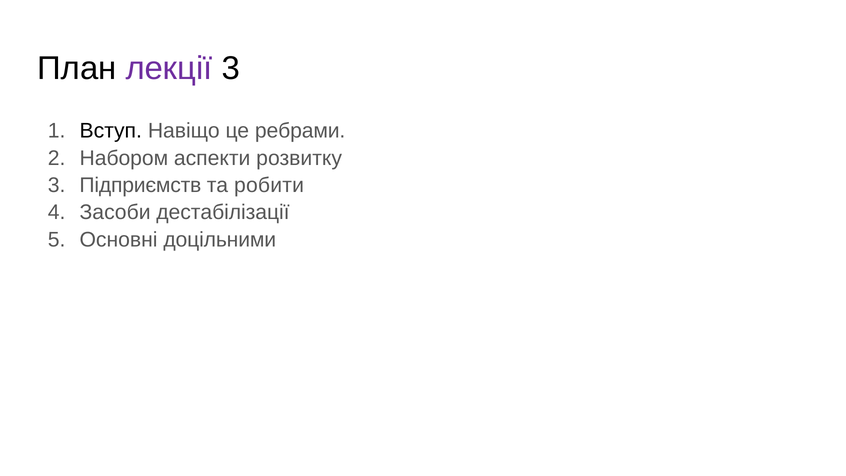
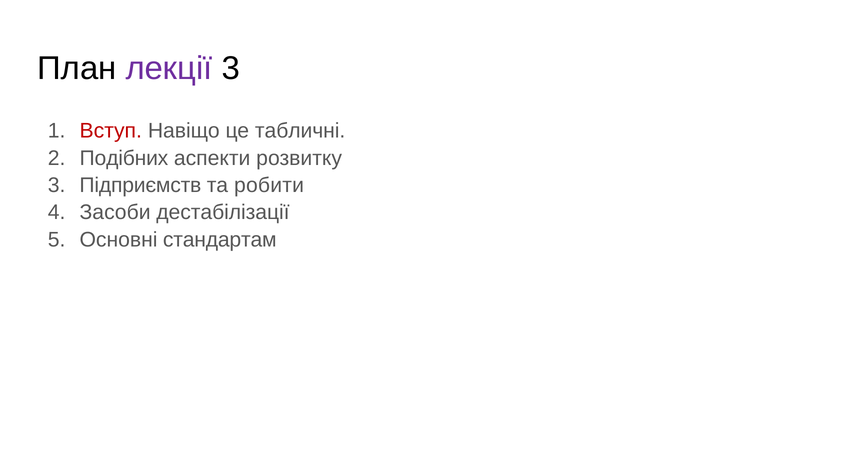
Вступ colour: black -> red (111, 131)
ребрами: ребрами -> табличні (300, 131)
Набором: Набором -> Подібних (124, 158)
доцільними: доцільними -> стандартам (220, 240)
